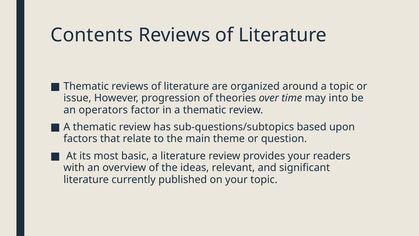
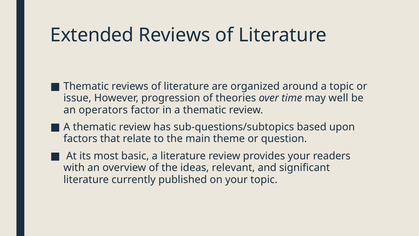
Contents: Contents -> Extended (92, 35)
into: into -> well (338, 98)
